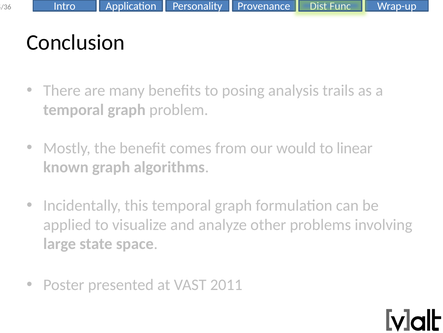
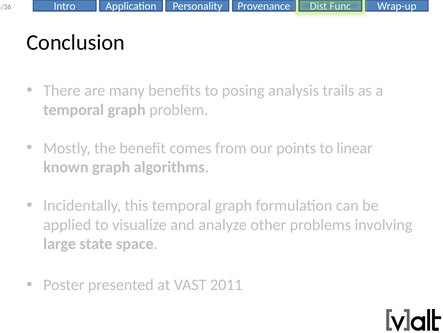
would: would -> points (296, 148)
